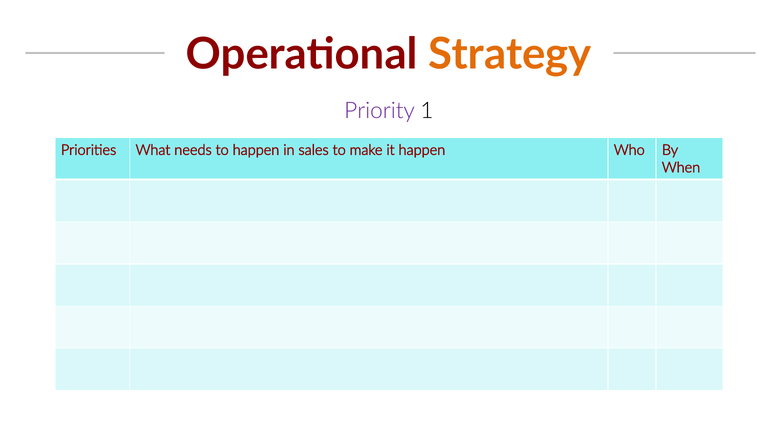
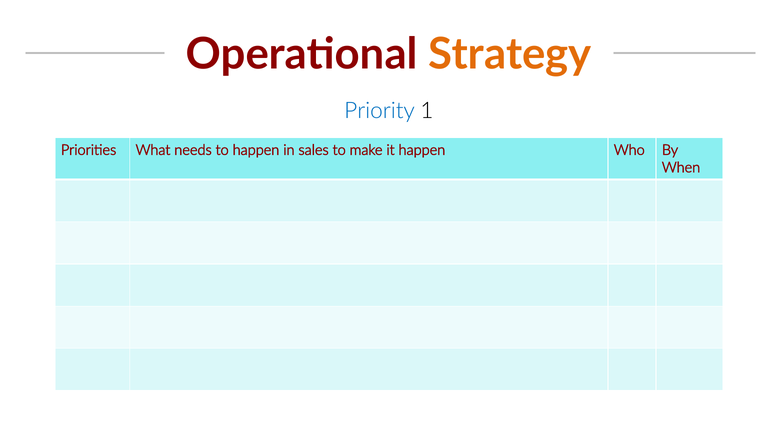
Priority colour: purple -> blue (380, 111)
